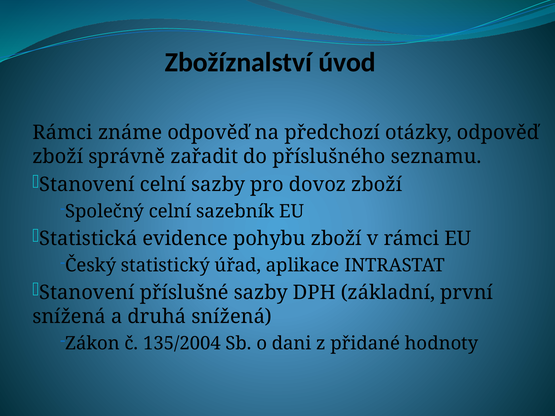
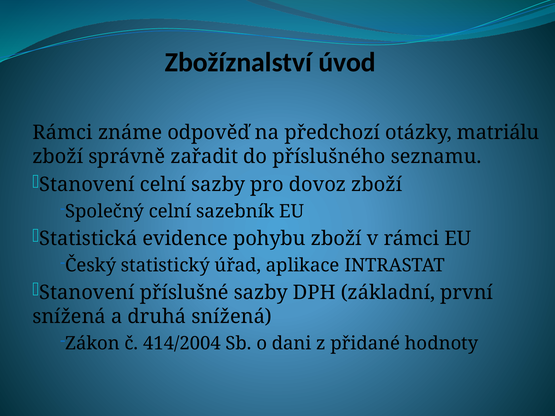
otázky odpověď: odpověď -> matriálu (498, 133)
135/2004: 135/2004 -> 414/2004 (182, 344)
